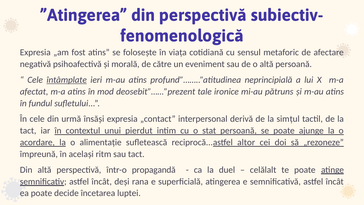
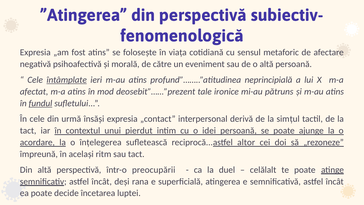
fundul underline: none -> present (40, 103)
stat: stat -> idei (209, 131)
alimentație: alimentație -> înțelegerea (101, 142)
propagandă: propagandă -> preocupării (154, 170)
